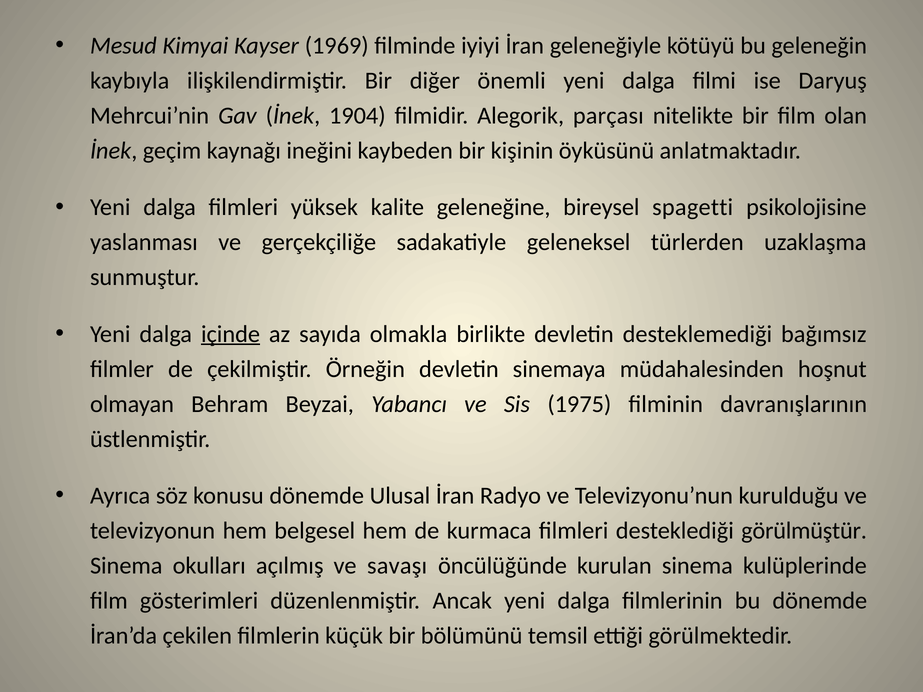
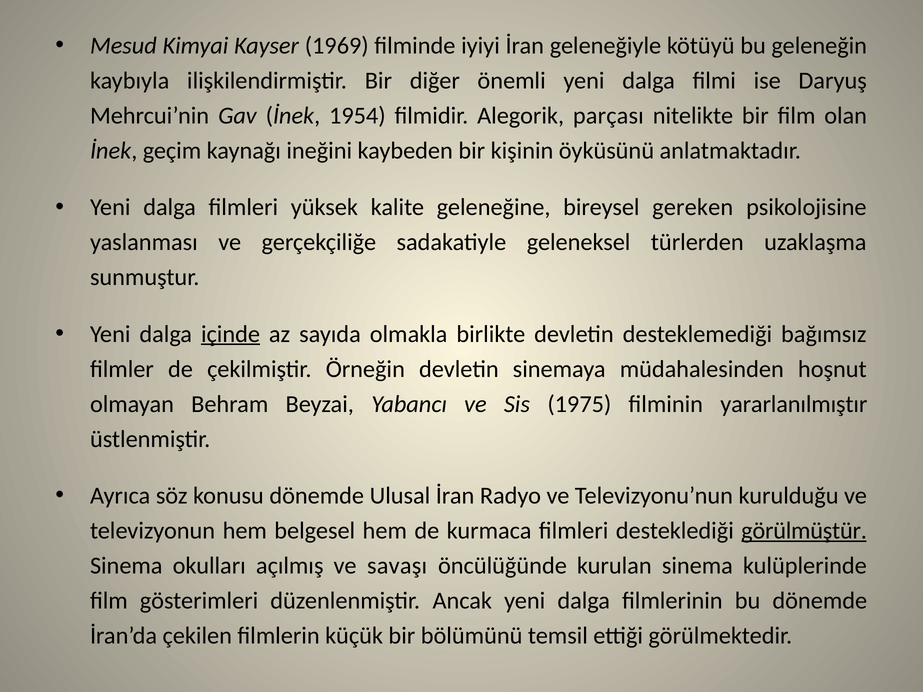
1904: 1904 -> 1954 (357, 116)
spagetti: spagetti -> gereken (693, 207)
davranışlarının: davranışlarının -> yararlanılmıştır (794, 404)
görülmüştür underline: none -> present (804, 531)
